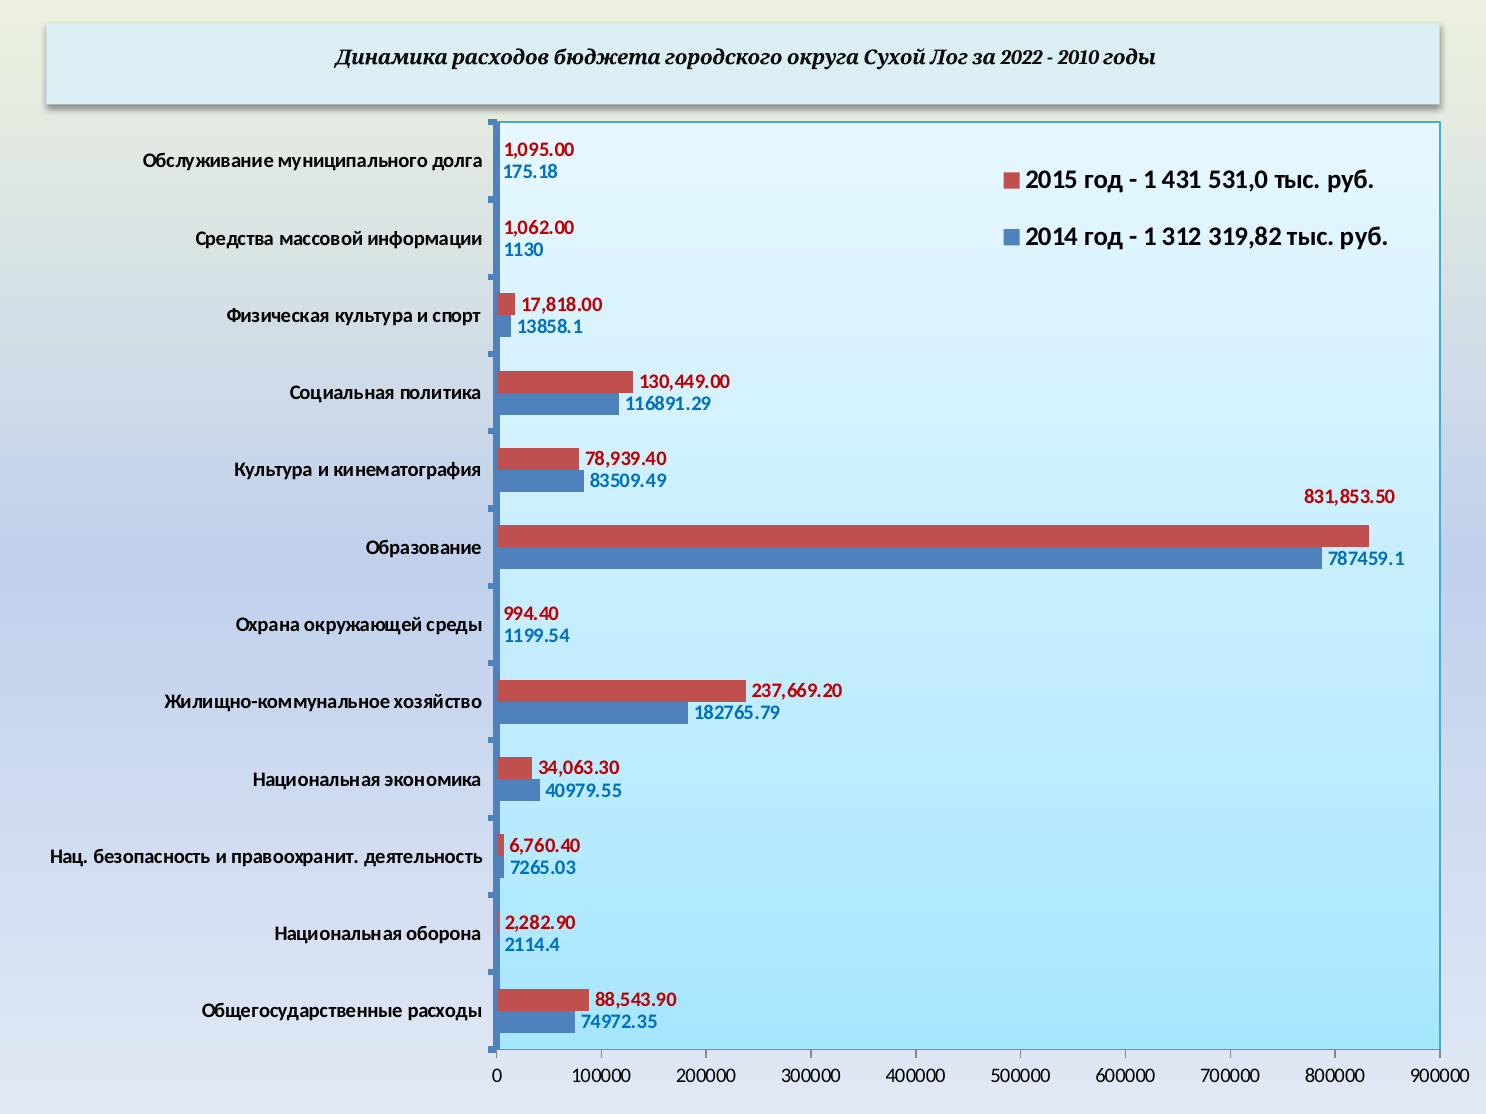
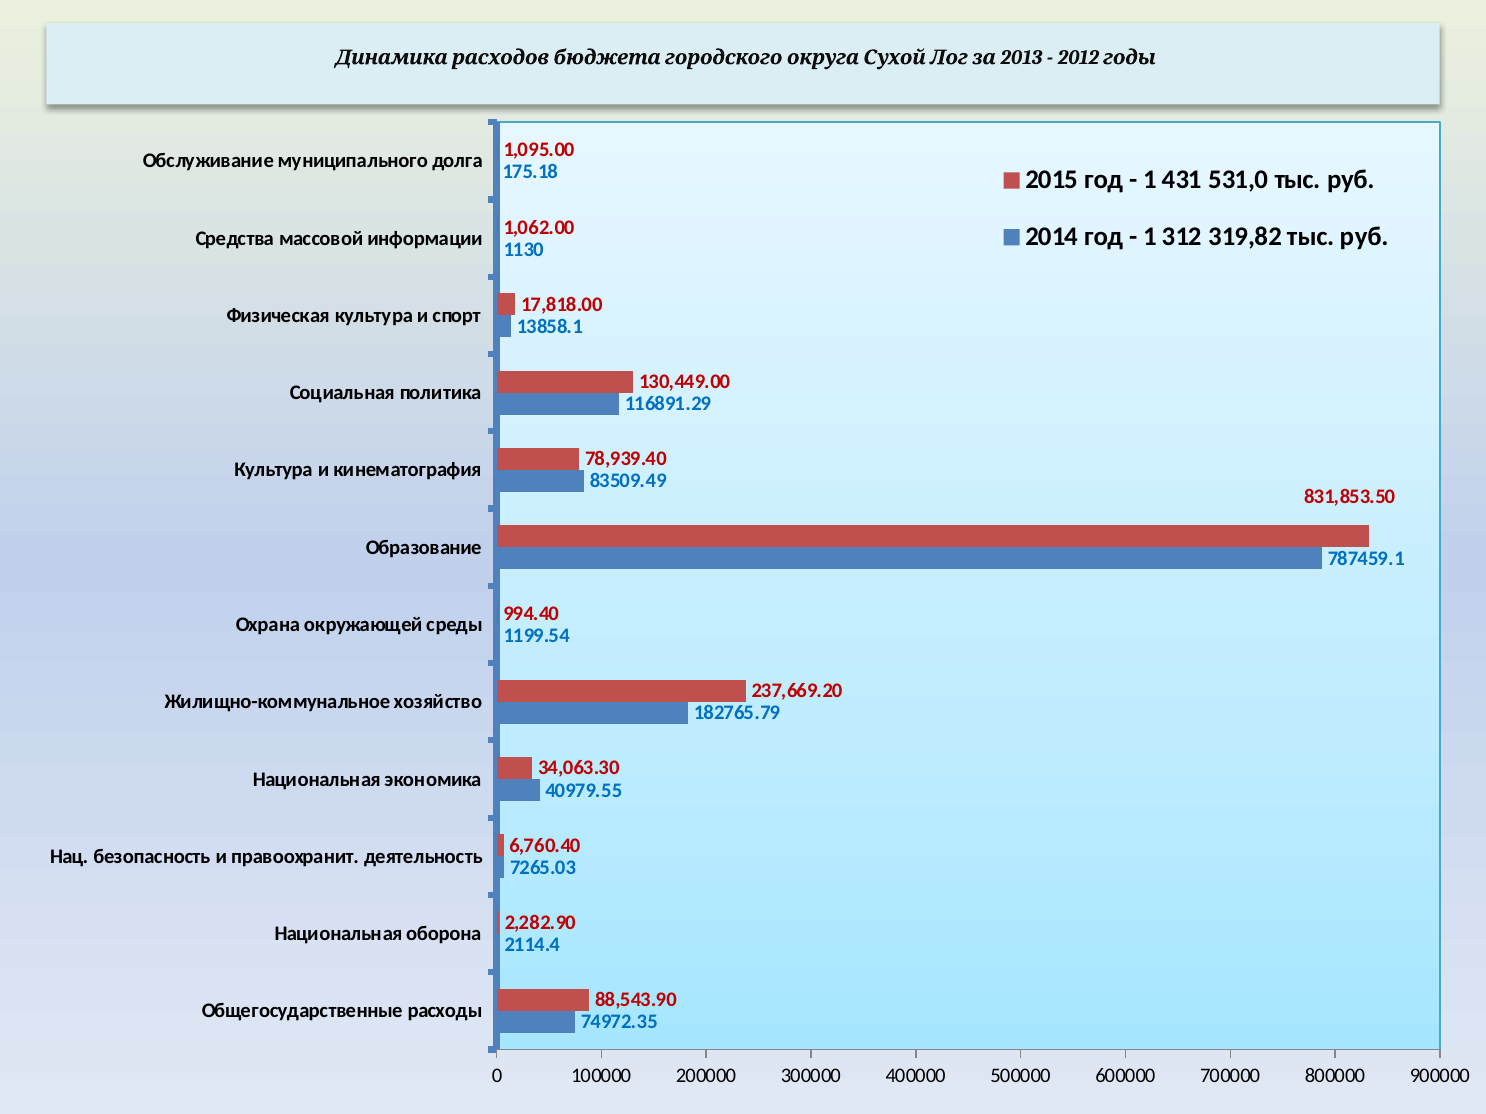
2022: 2022 -> 2013 (1021, 57)
2010: 2010 -> 2012 (1078, 57)
